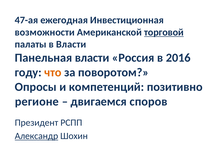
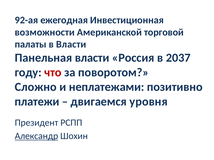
47-ая: 47-ая -> 92-ая (26, 20)
торговой underline: present -> none (164, 32)
2016: 2016 -> 2037 (178, 58)
что colour: orange -> red (53, 73)
Опросы: Опросы -> Сложно (36, 87)
компетенций: компетенций -> неплатежами (107, 87)
регионе: регионе -> платежи (37, 102)
споров: споров -> уровня (149, 102)
